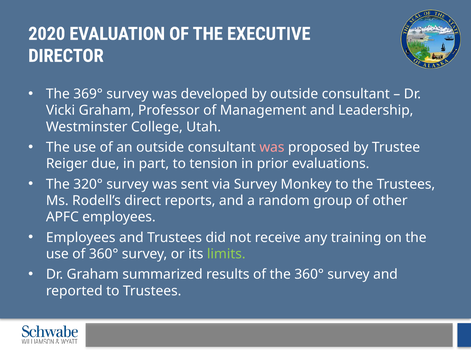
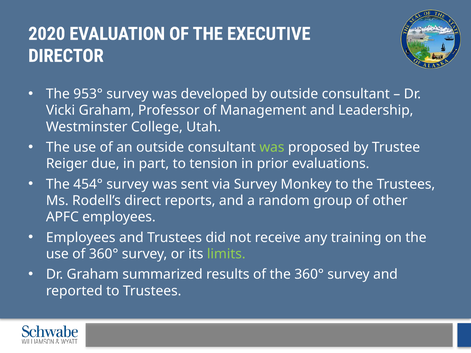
369°: 369° -> 953° (88, 94)
was colour: pink -> light green (272, 147)
320°: 320° -> 454° (88, 184)
